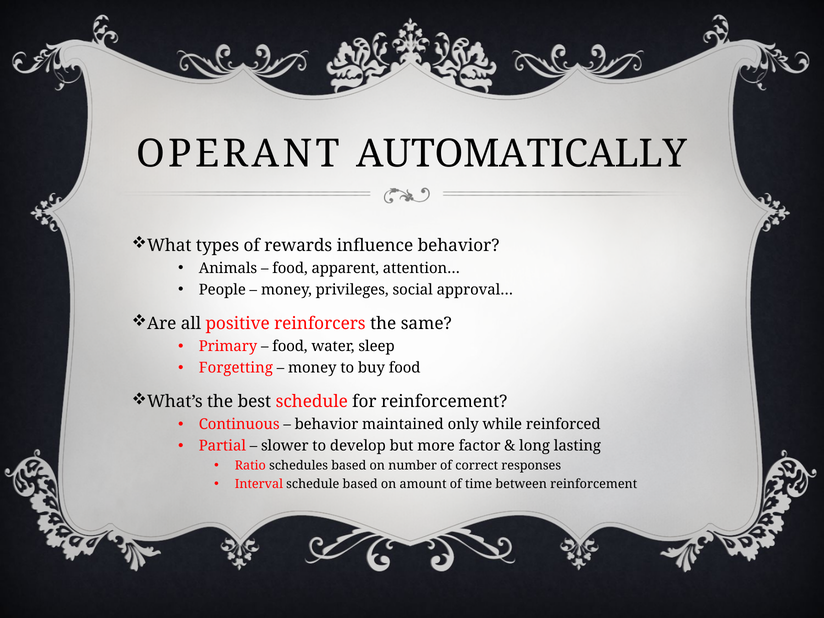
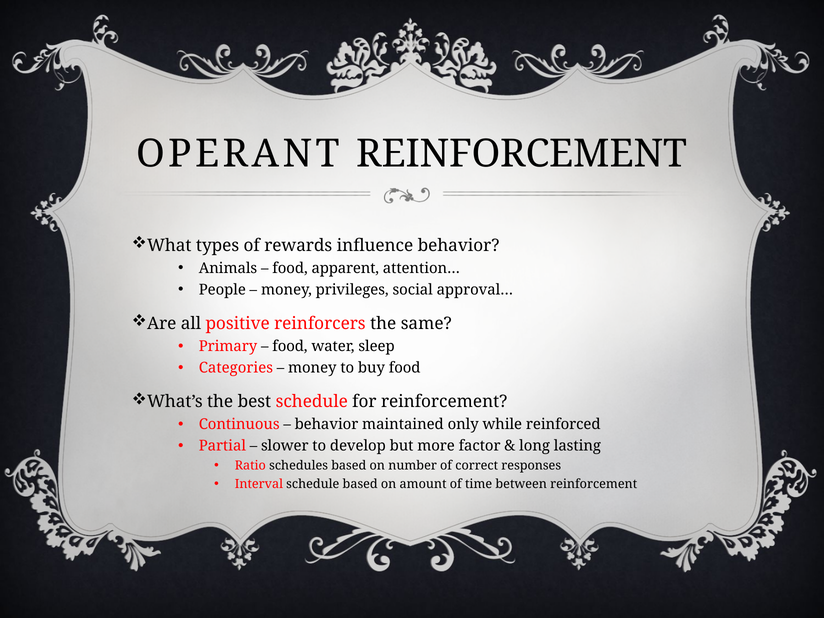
OPERANT AUTOMATICALLY: AUTOMATICALLY -> REINFORCEMENT (522, 154)
Forgetting: Forgetting -> Categories (236, 368)
